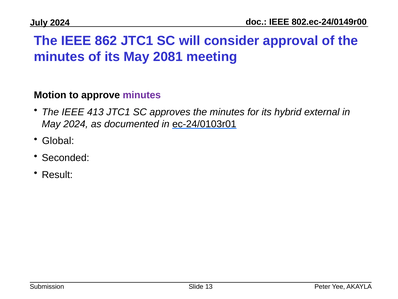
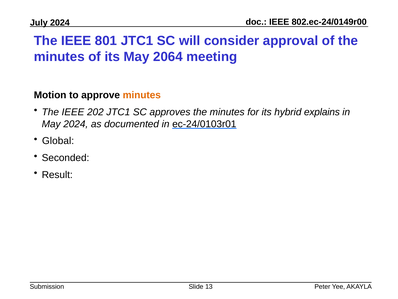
862: 862 -> 801 (106, 41)
2081: 2081 -> 2064 (168, 57)
minutes colour: purple -> orange (142, 95)
413: 413 -> 202 (95, 112)
external: external -> explains (322, 112)
